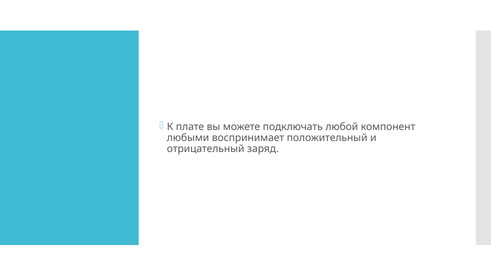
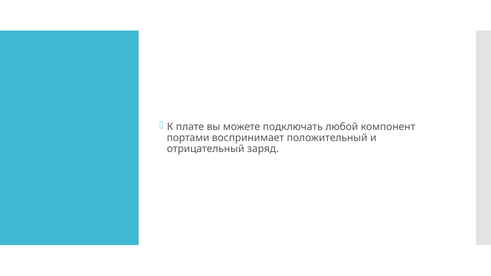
любыми: любыми -> портами (188, 138)
